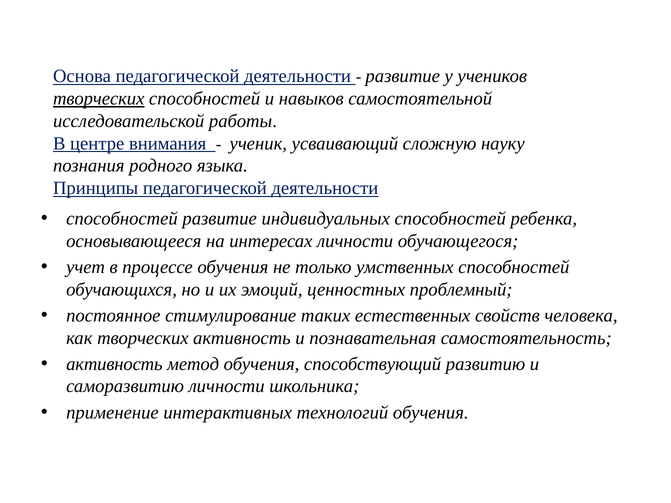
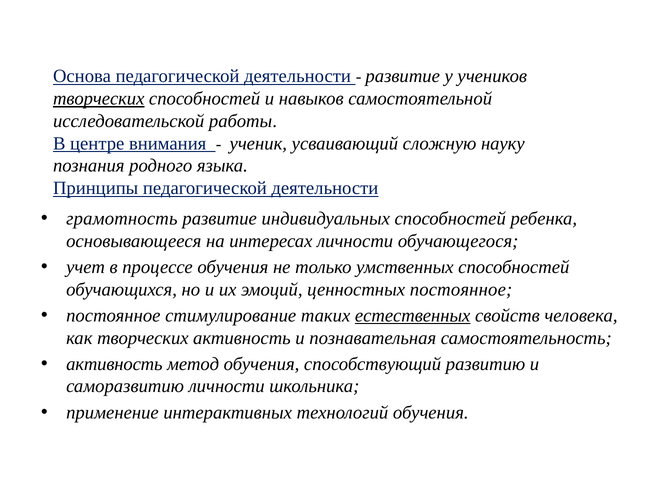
способностей: способностей -> грамотность (122, 219)
ценностных проблемный: проблемный -> постоянное (461, 290)
естественных underline: none -> present (413, 316)
